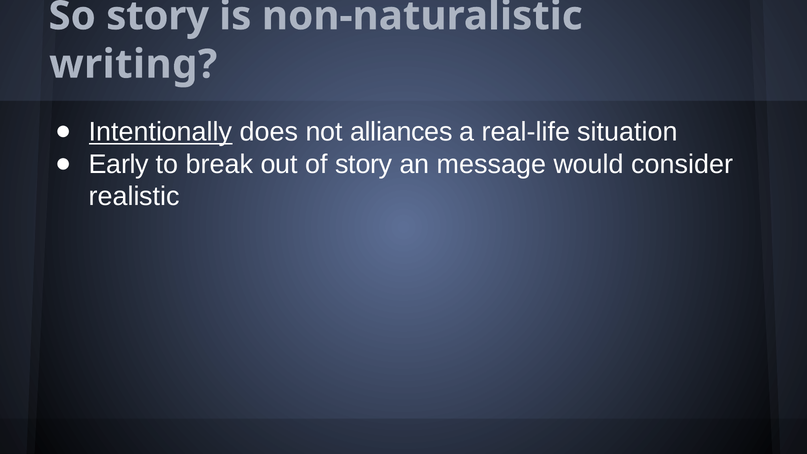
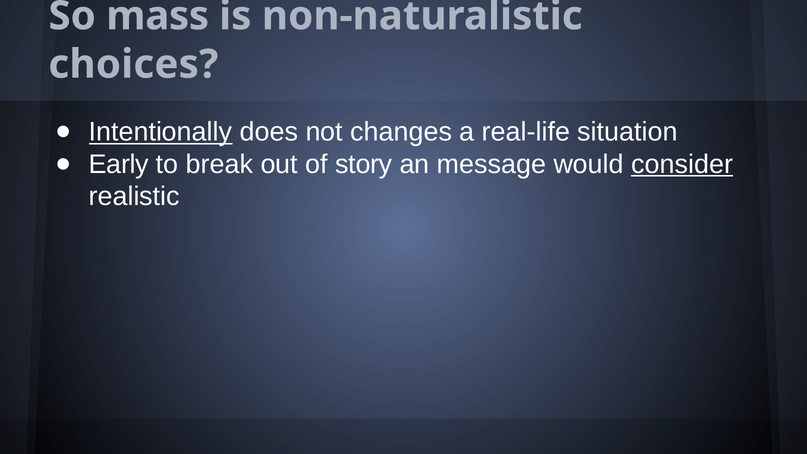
So story: story -> mass (158, 16)
writing: writing -> choices (133, 64)
alliances: alliances -> changes (401, 132)
consider underline: none -> present (682, 164)
